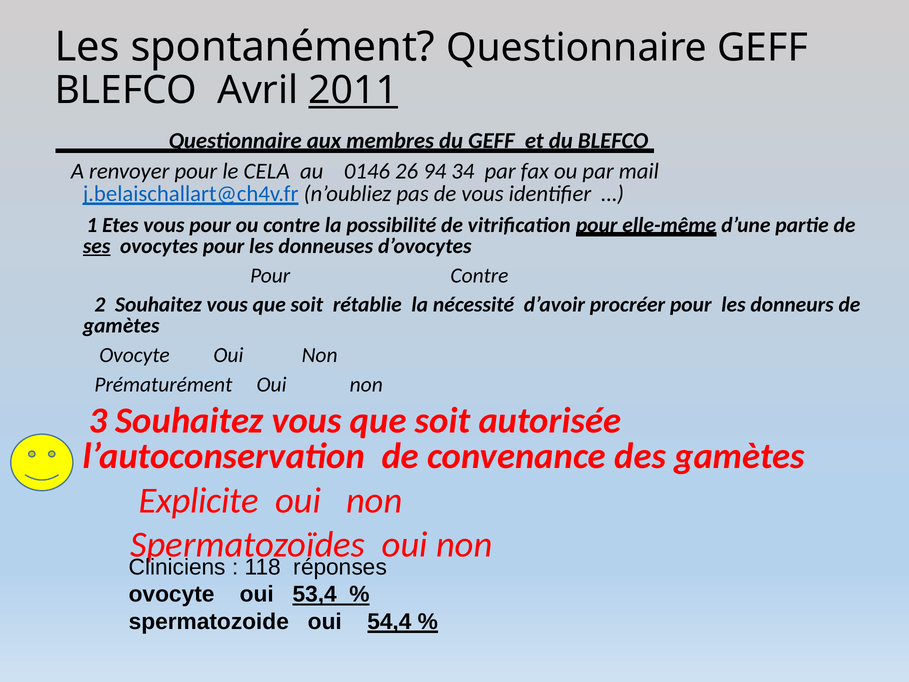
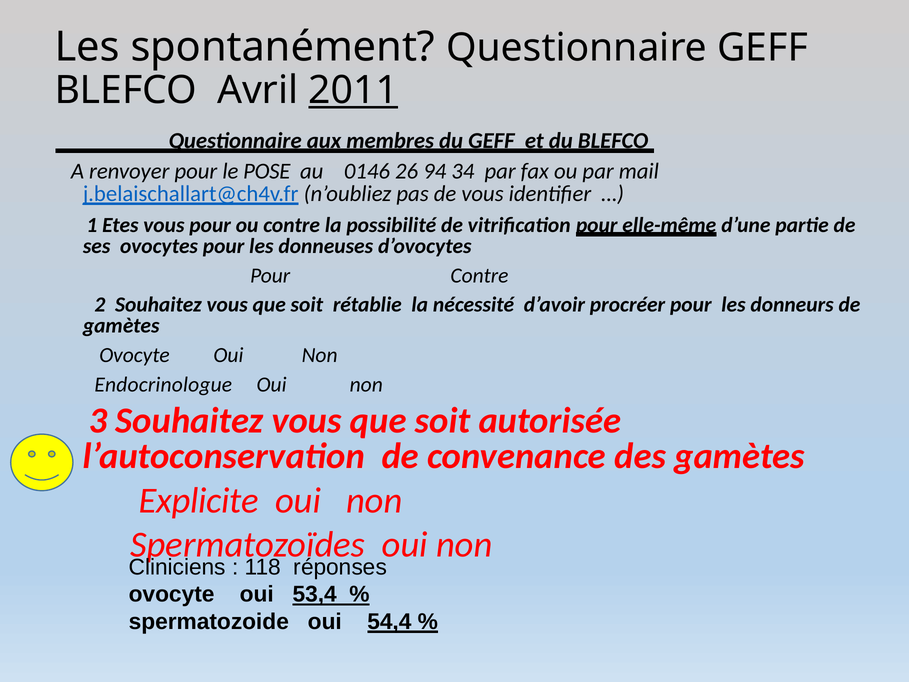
CELA: CELA -> POSE (267, 171)
ses underline: present -> none (97, 246)
Prématurément: Prématurément -> Endocrinologue (163, 384)
